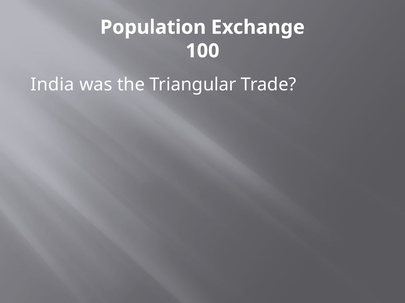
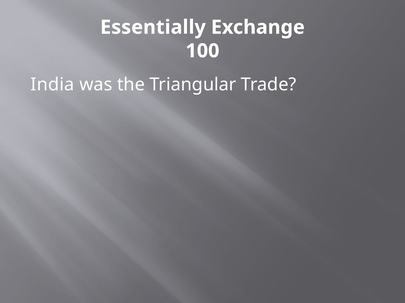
Population: Population -> Essentially (153, 27)
